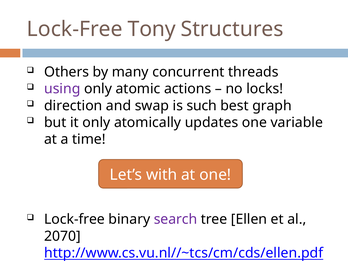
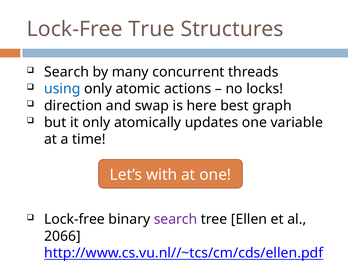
Tony: Tony -> True (151, 29)
Others: Others -> Search (67, 72)
using colour: purple -> blue (62, 89)
such: such -> here (202, 106)
2070: 2070 -> 2066 (62, 236)
